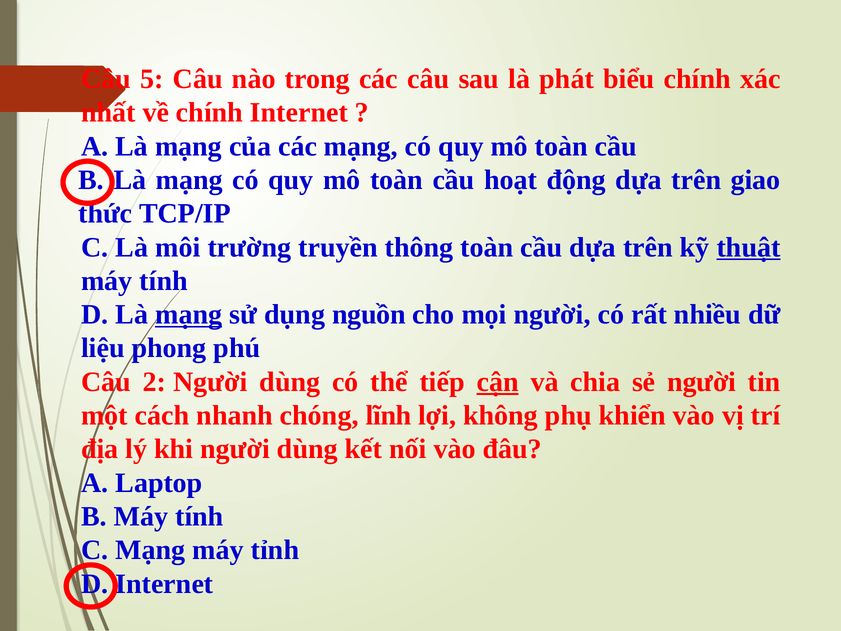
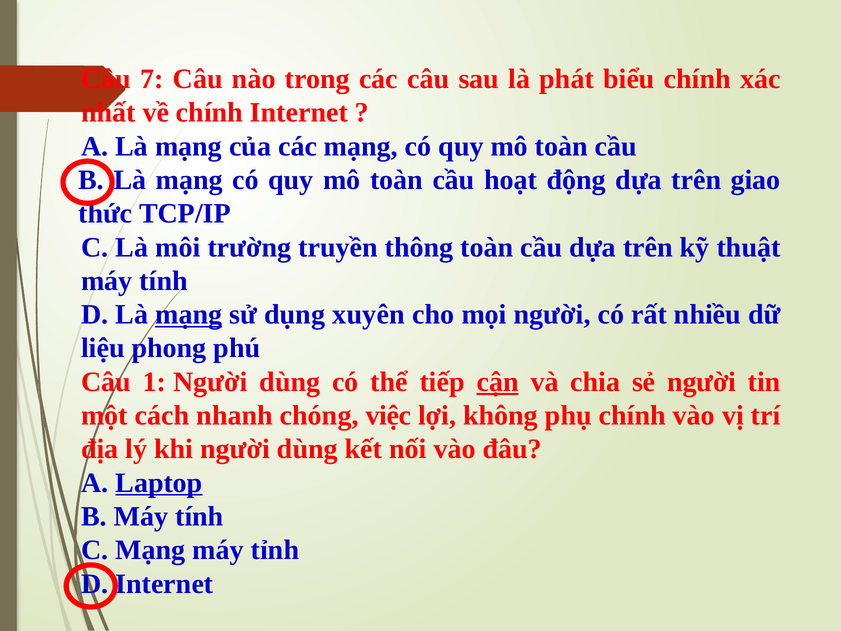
5: 5 -> 7 (152, 79)
thuật underline: present -> none (749, 247)
nguồn: nguồn -> xuyên (369, 314)
2: 2 -> 1 (155, 382)
lĩnh: lĩnh -> việc (388, 415)
phụ khiển: khiển -> chính (632, 415)
Laptop underline: none -> present (159, 483)
